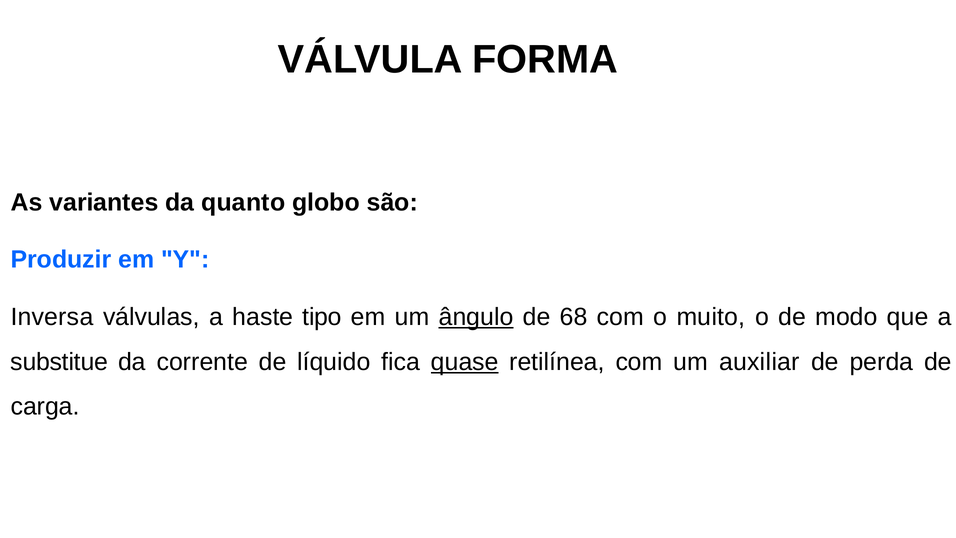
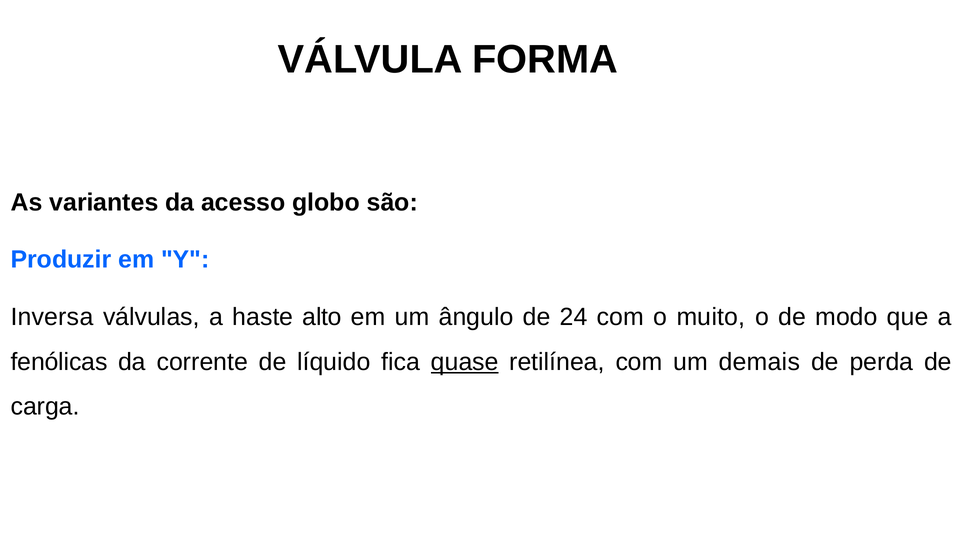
quanto: quanto -> acesso (243, 202)
tipo: tipo -> alto (322, 317)
ângulo underline: present -> none (476, 317)
68: 68 -> 24 (574, 317)
substitue: substitue -> fenólicas (59, 362)
auxiliar: auxiliar -> demais (759, 362)
